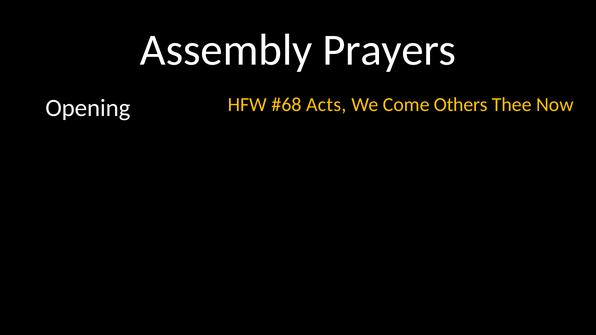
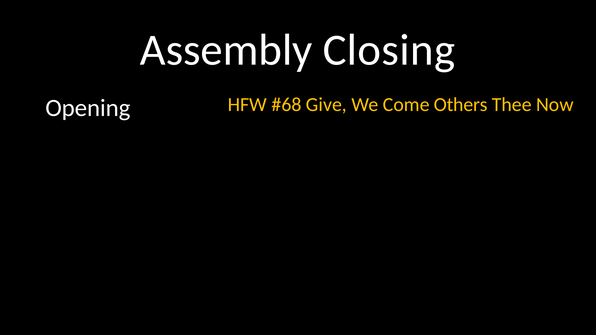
Prayers: Prayers -> Closing (389, 50)
Acts: Acts -> Give (326, 105)
